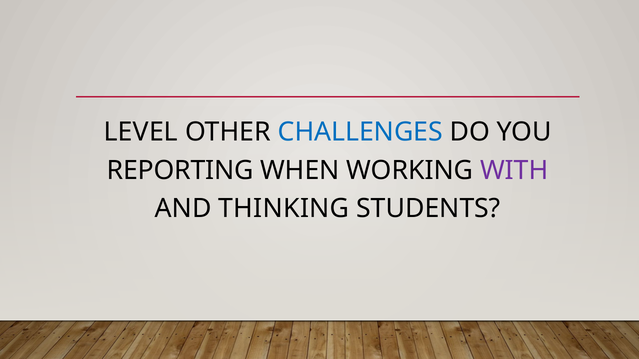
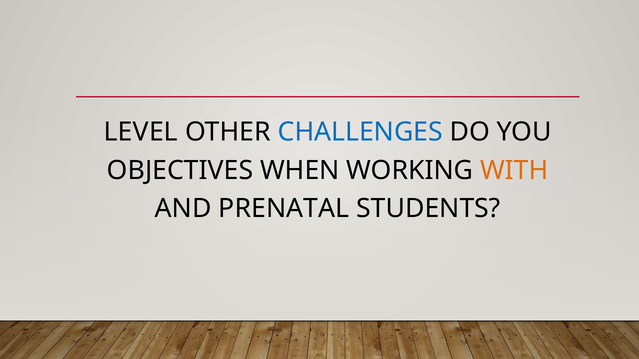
REPORTING: REPORTING -> OBJECTIVES (180, 171)
WITH colour: purple -> orange (514, 171)
THINKING: THINKING -> PRENATAL (284, 209)
